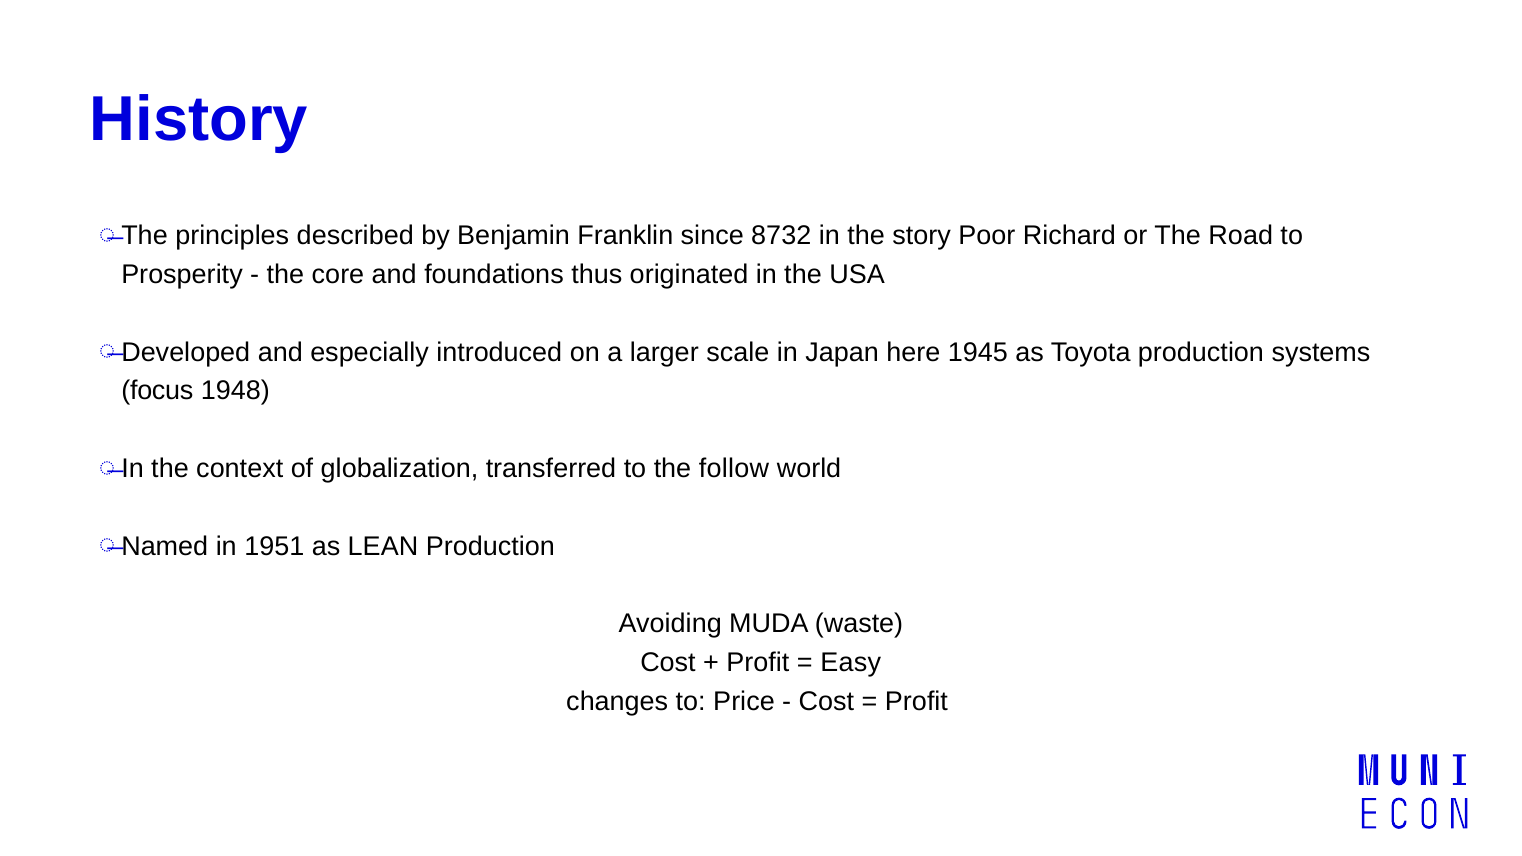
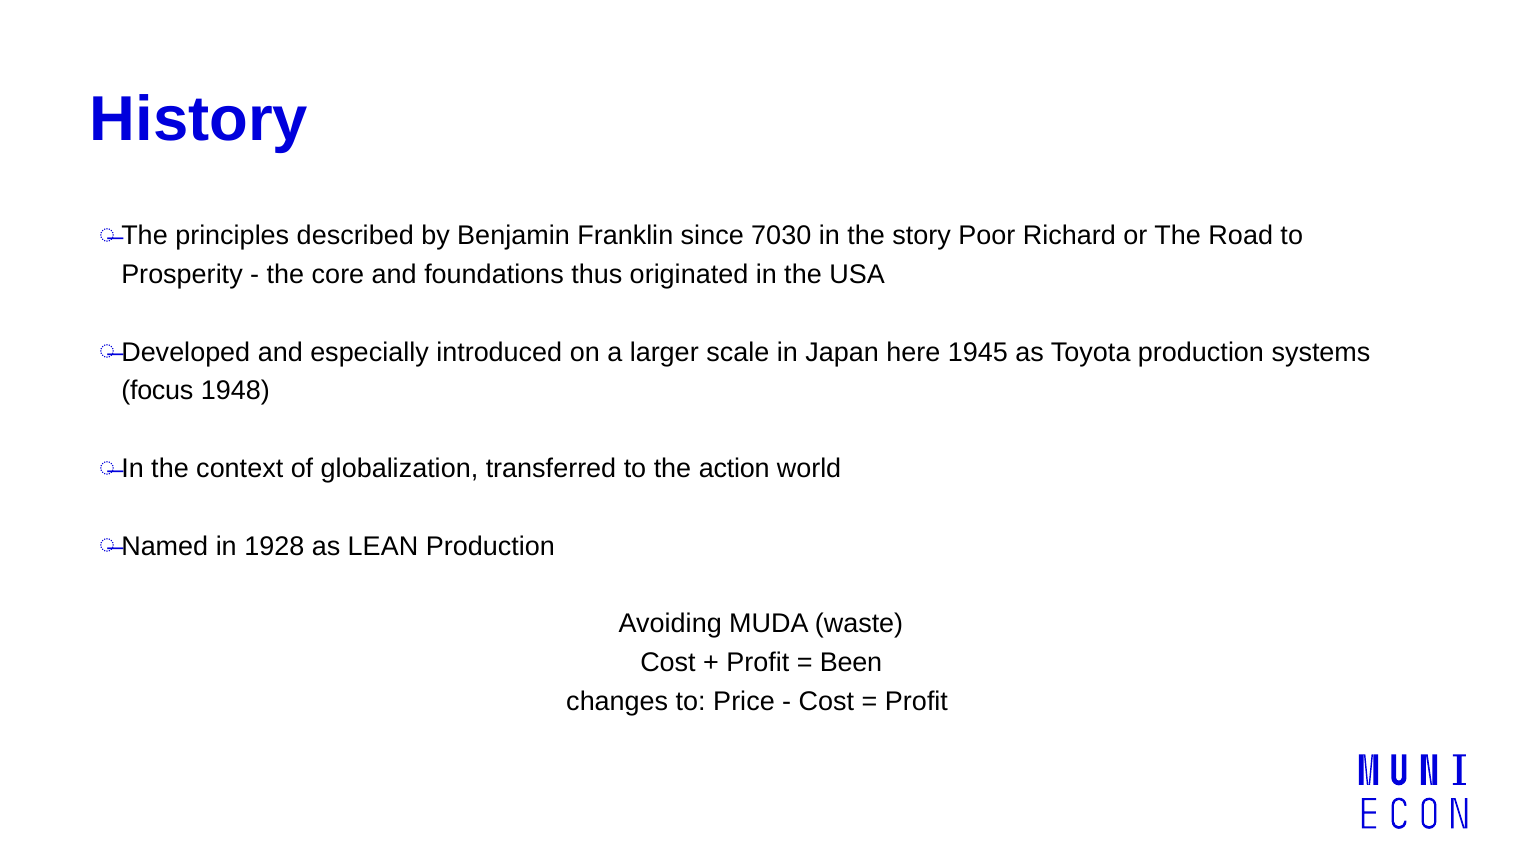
8732: 8732 -> 7030 (781, 236)
follow: follow -> action (734, 469)
1951: 1951 -> 1928 (274, 546)
Easy: Easy -> Been (851, 663)
